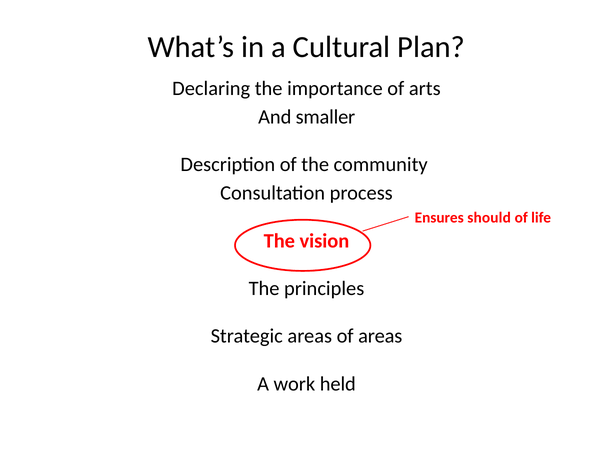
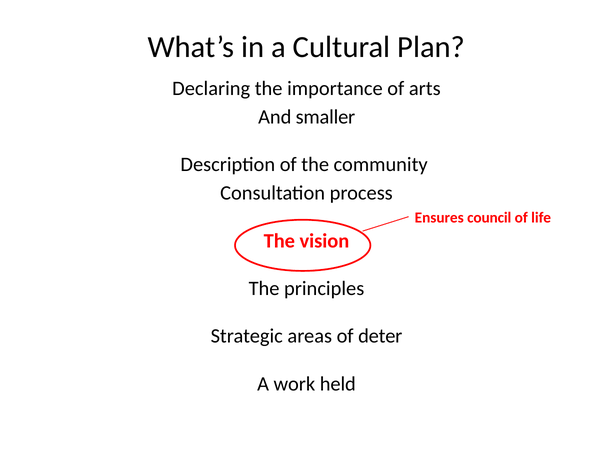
should: should -> council (489, 218)
of areas: areas -> deter (380, 336)
